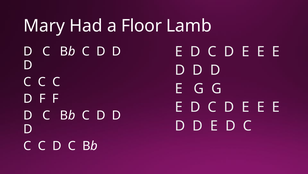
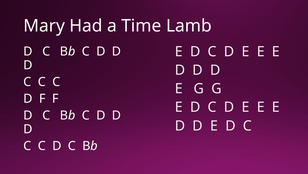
Floor: Floor -> Time (141, 26)
